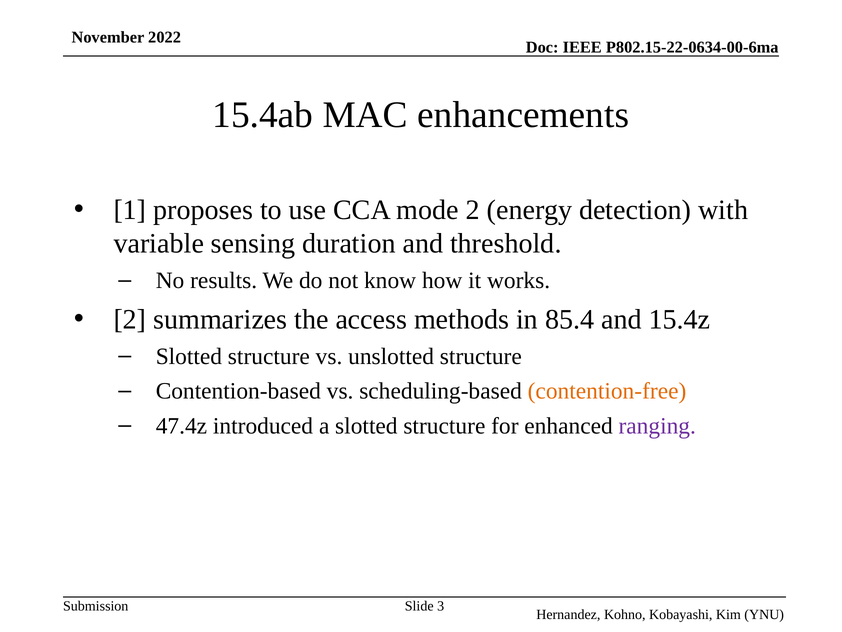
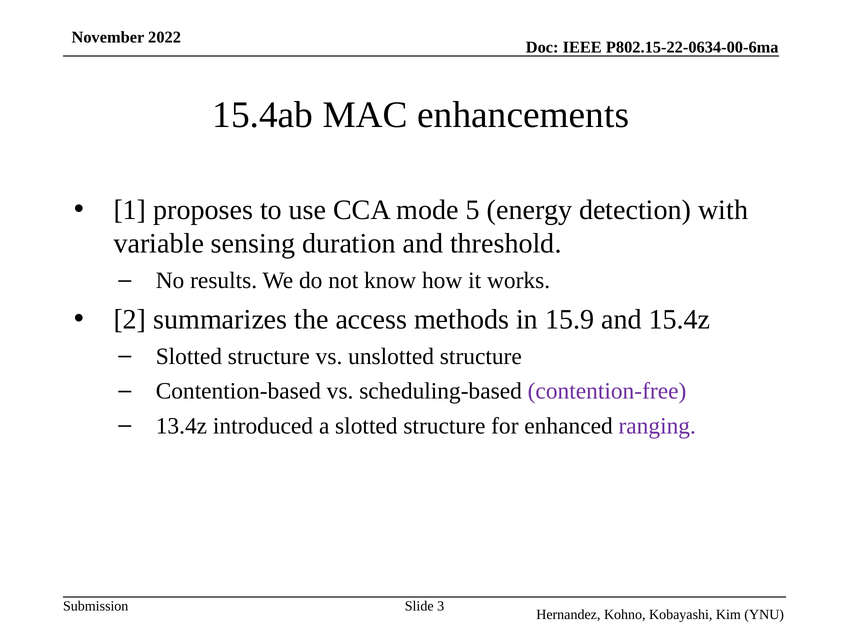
mode 2: 2 -> 5 (473, 210)
85.4: 85.4 -> 15.9 (570, 319)
contention-free colour: orange -> purple (607, 391)
47.4z: 47.4z -> 13.4z (181, 426)
